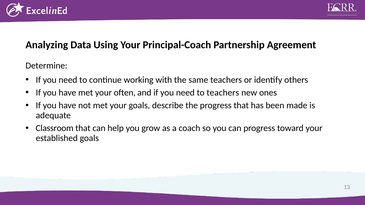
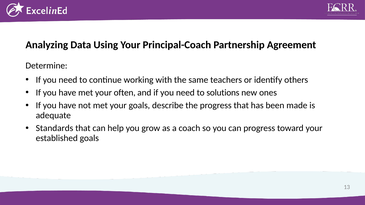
to teachers: teachers -> solutions (223, 93)
Classroom: Classroom -> Standards (55, 128)
